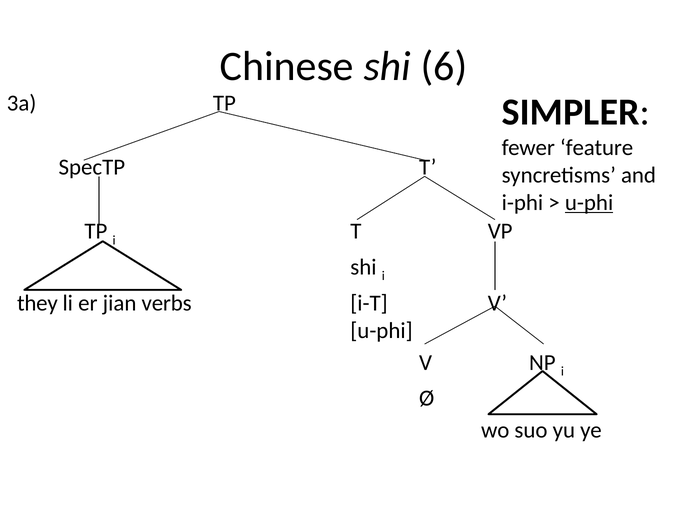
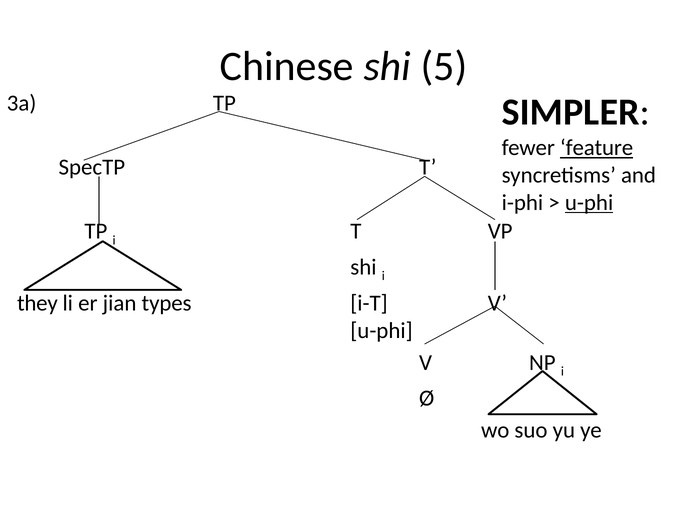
6: 6 -> 5 (444, 67)
feature underline: none -> present (597, 148)
verbs: verbs -> types (167, 303)
